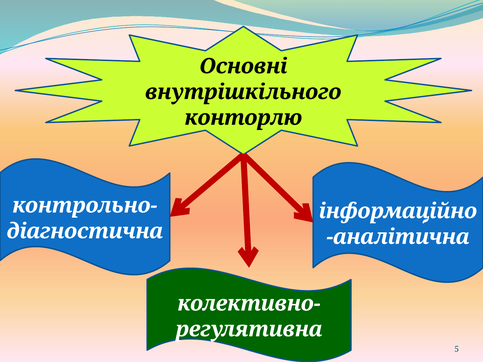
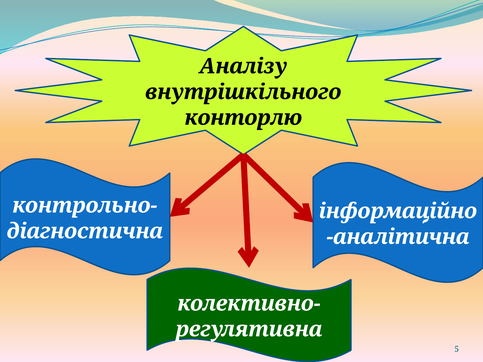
Основні: Основні -> Аналізу (243, 66)
